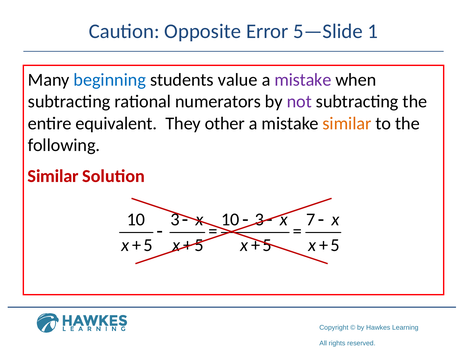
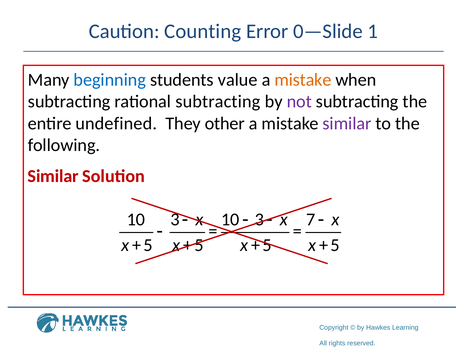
Opposite: Opposite -> Counting (203, 31)
5—Slide: 5—Slide -> 0—Slide (328, 31)
mistake colour: purple -> orange (303, 80)
rational numerators: numerators -> subtracting (218, 102)
equivalent: equivalent -> undefined (116, 123)
similar colour: orange -> purple (347, 123)
